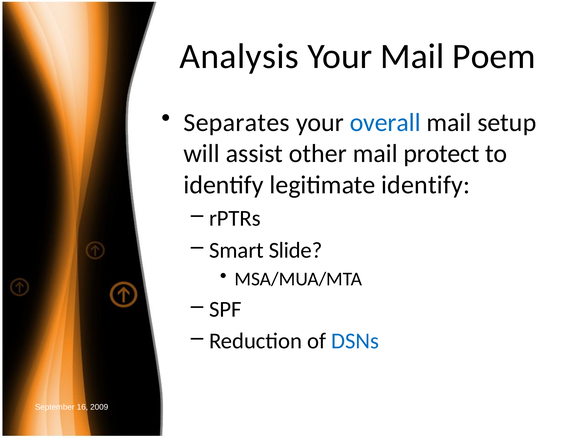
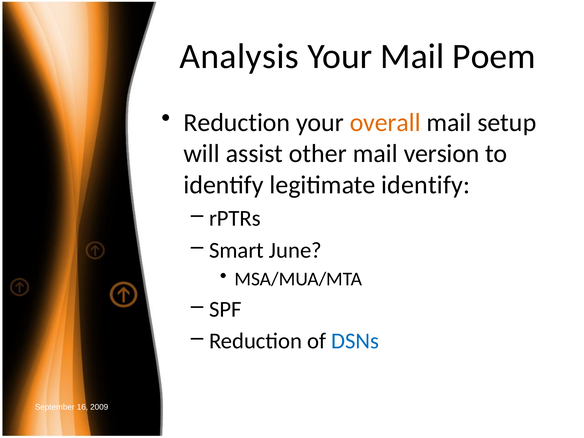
Separates: Separates -> Reduction (237, 123)
overall colour: blue -> orange (385, 123)
protect: protect -> version (442, 154)
Slide: Slide -> June (295, 250)
